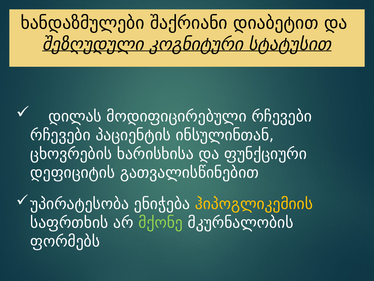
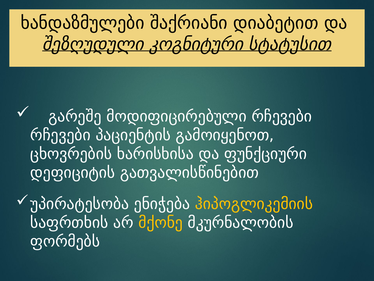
დილას: დილას -> გარეშე (75, 116)
ინსულინთან: ინსულინთან -> გამოიყენოთ (225, 135)
მქონე colour: light green -> yellow (161, 222)
